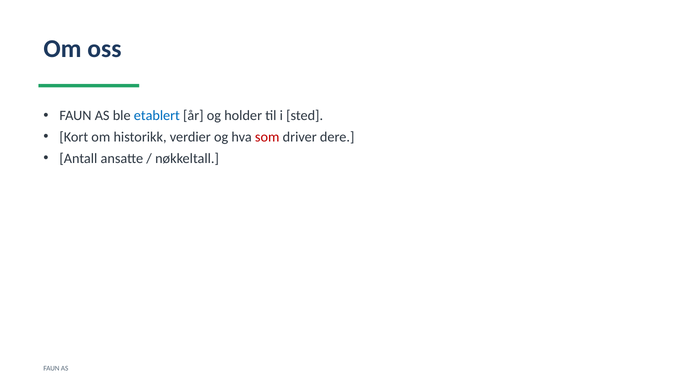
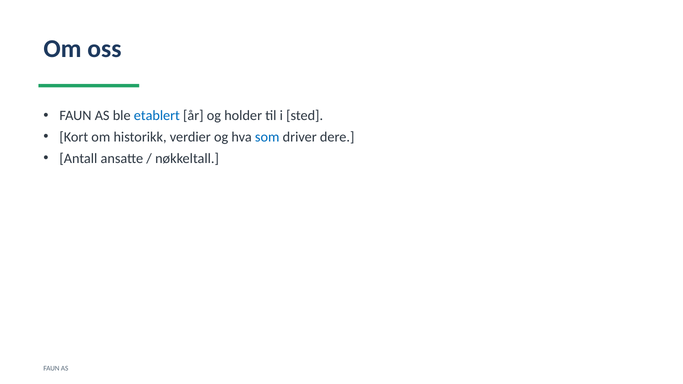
som colour: red -> blue (267, 137)
